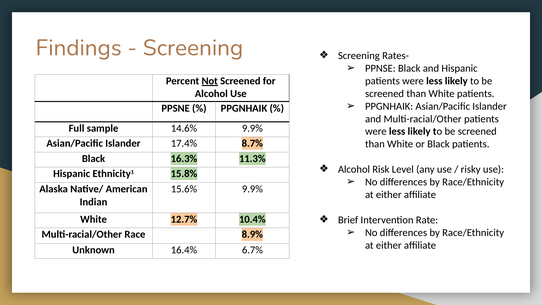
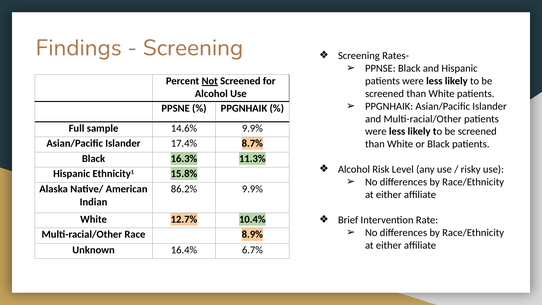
15.6%: 15.6% -> 86.2% (184, 189)
